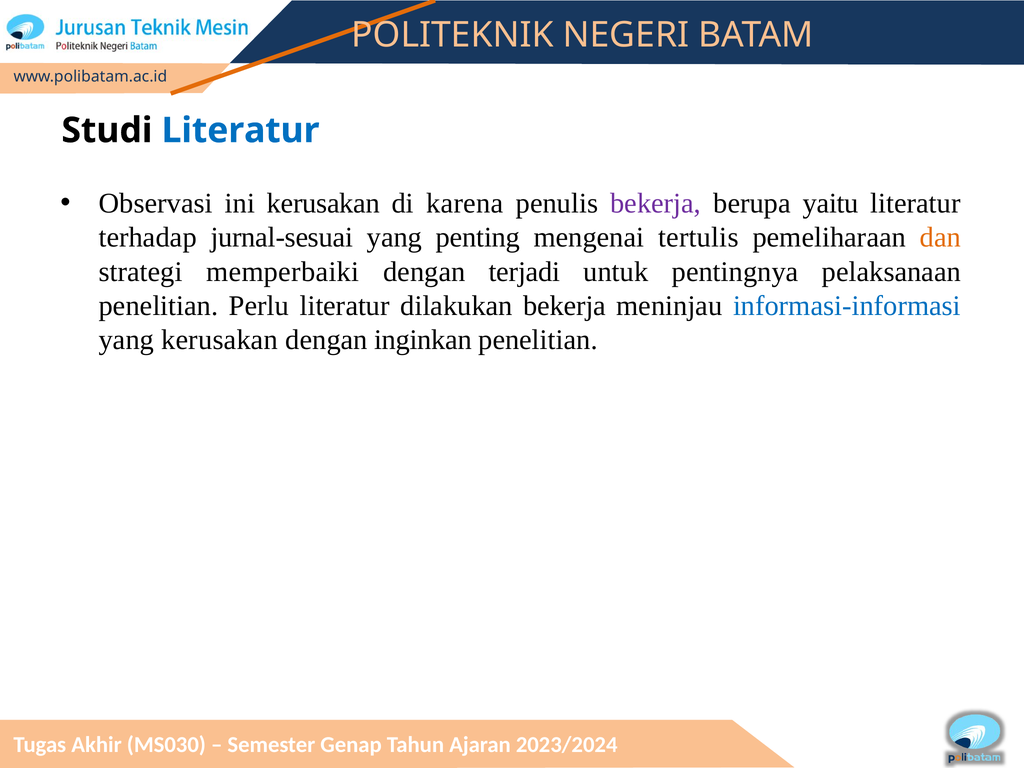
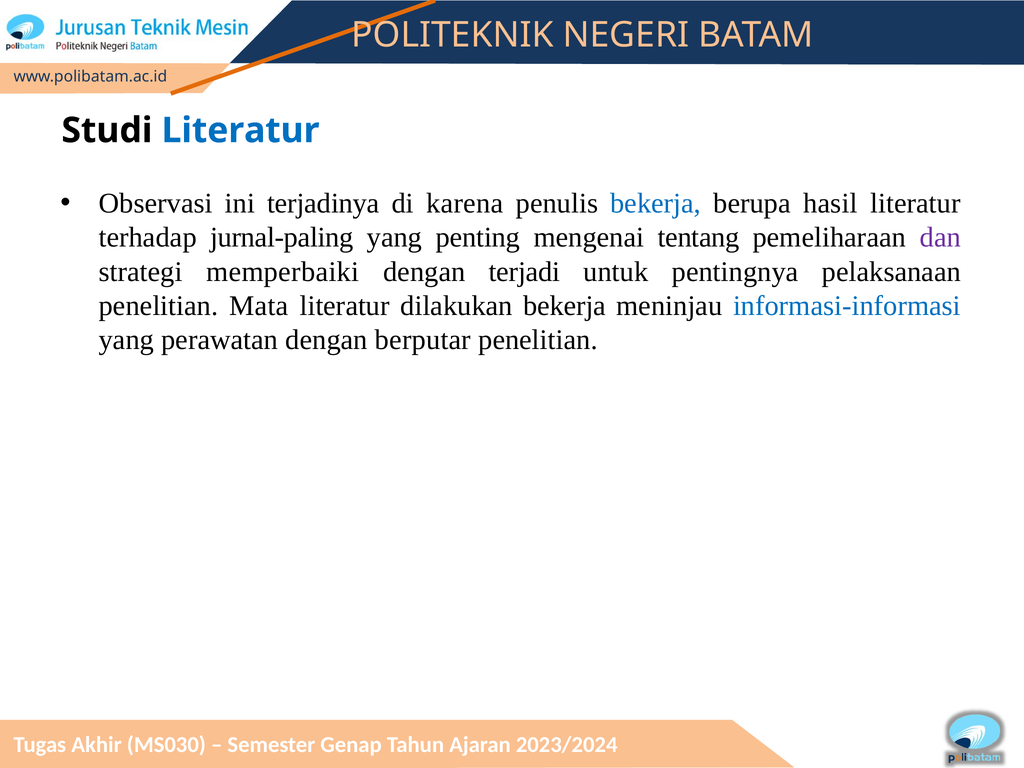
ini kerusakan: kerusakan -> terjadinya (323, 203)
bekerja colour: purple -> blue (656, 203)
yaitu: yaitu -> hasil (830, 203)
jurnal-sesuai: jurnal-sesuai -> jurnal-paling (282, 238)
tertulis: tertulis -> tentang (699, 238)
dan colour: orange -> purple (940, 238)
Perlu: Perlu -> Mata (259, 306)
yang kerusakan: kerusakan -> perawatan (220, 340)
inginkan: inginkan -> berputar (423, 340)
